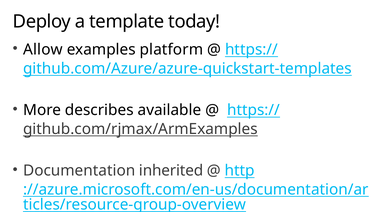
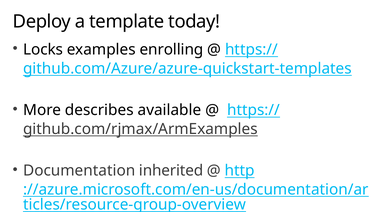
Allow: Allow -> Locks (43, 49)
platform: platform -> enrolling (172, 49)
